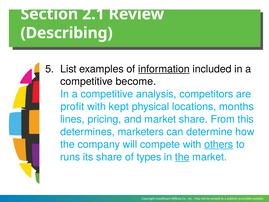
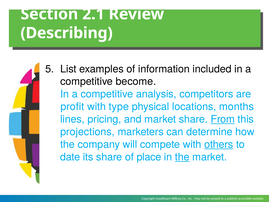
information underline: present -> none (164, 69)
kept: kept -> type (119, 107)
From underline: none -> present (223, 119)
determines: determines -> projections (87, 132)
runs: runs -> date (70, 157)
types: types -> place (149, 157)
